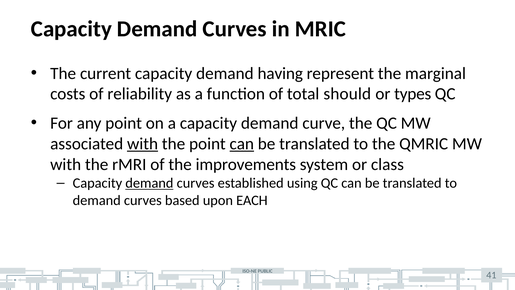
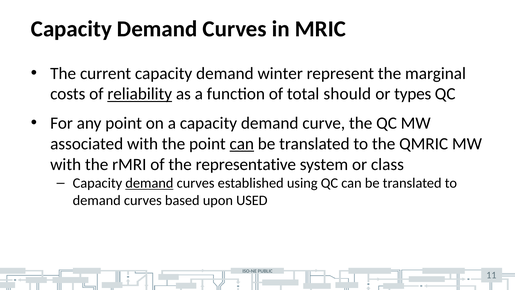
having: having -> winter (280, 73)
reliability underline: none -> present (140, 94)
with underline: present -> none (143, 144)
improvements: improvements -> representative (246, 164)
EACH: EACH -> USED (252, 200)
41: 41 -> 11 (491, 275)
